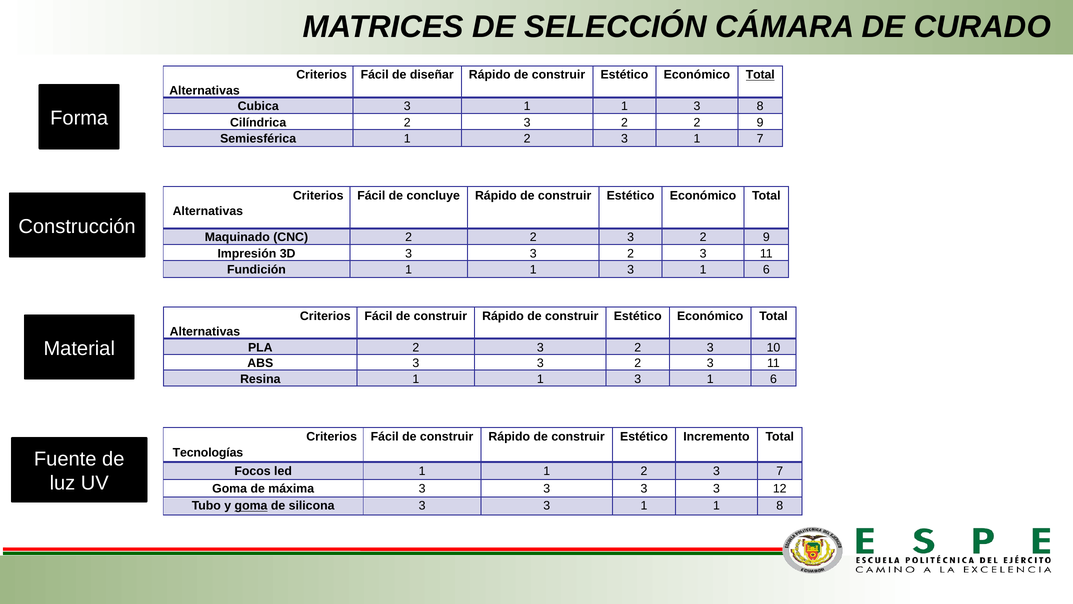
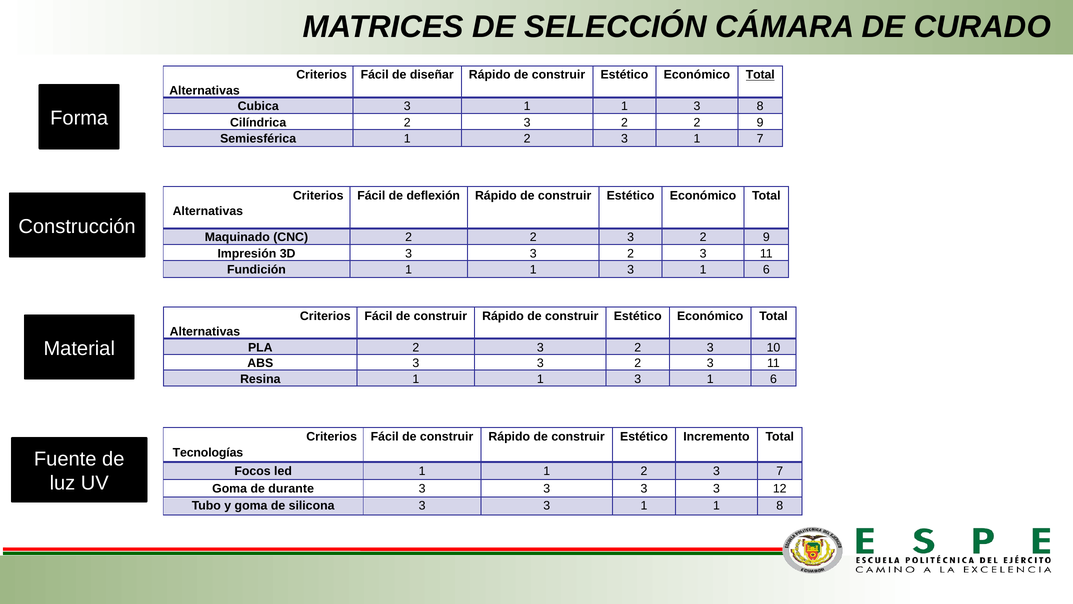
concluye: concluye -> deflexión (433, 195)
máxima: máxima -> durante (291, 488)
goma underline: present -> none (251, 506)
